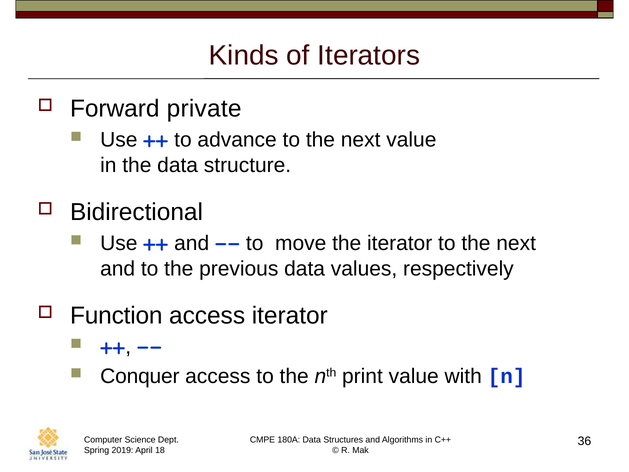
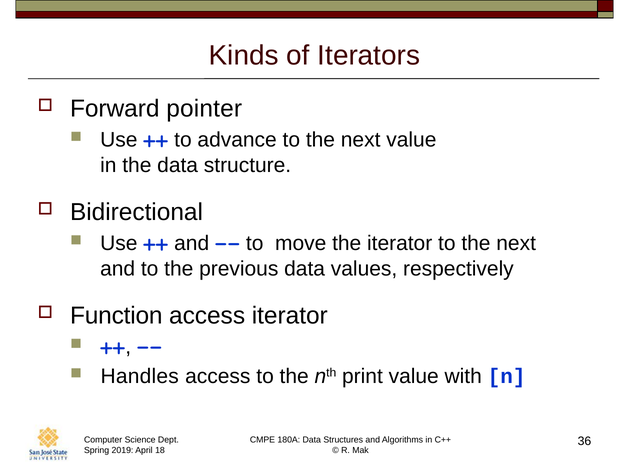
private: private -> pointer (204, 109)
Conquer: Conquer -> Handles (140, 376)
